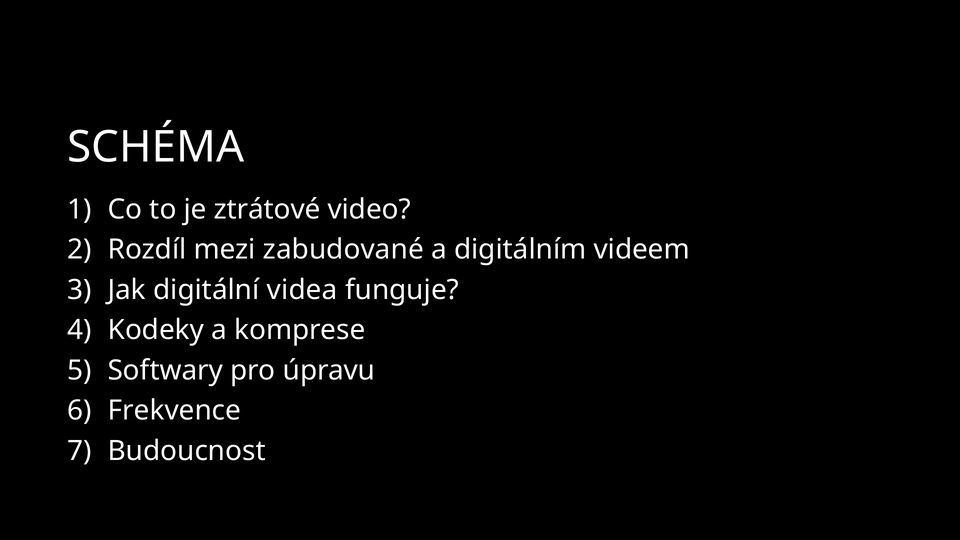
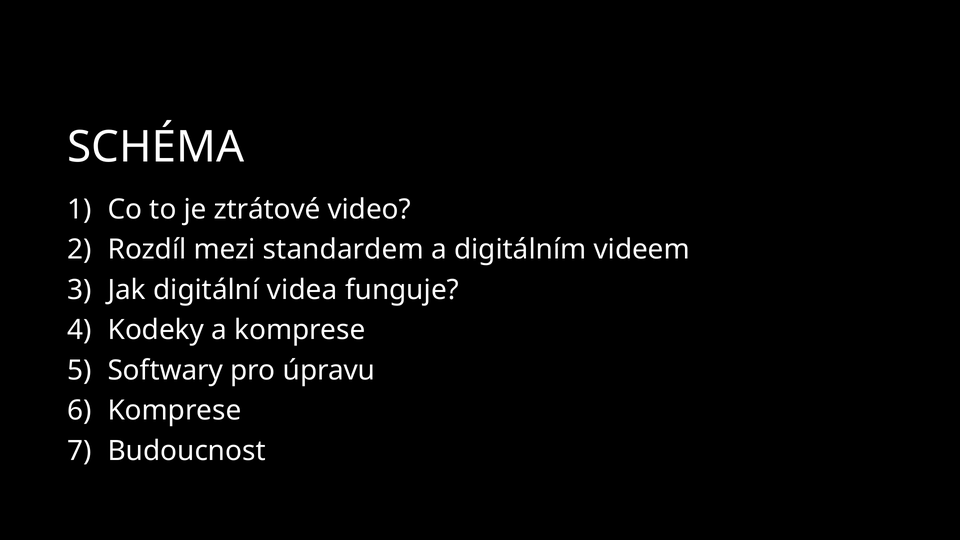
zabudované: zabudované -> standardem (343, 250)
Frekvence: Frekvence -> Komprese (175, 411)
